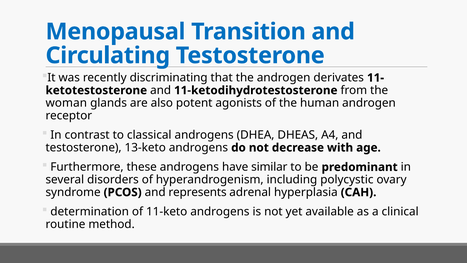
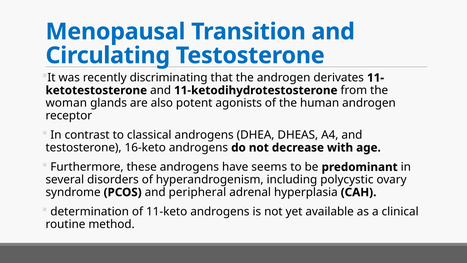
13-keto: 13-keto -> 16-keto (145, 147)
similar: similar -> seems (269, 167)
represents: represents -> peripheral (197, 192)
